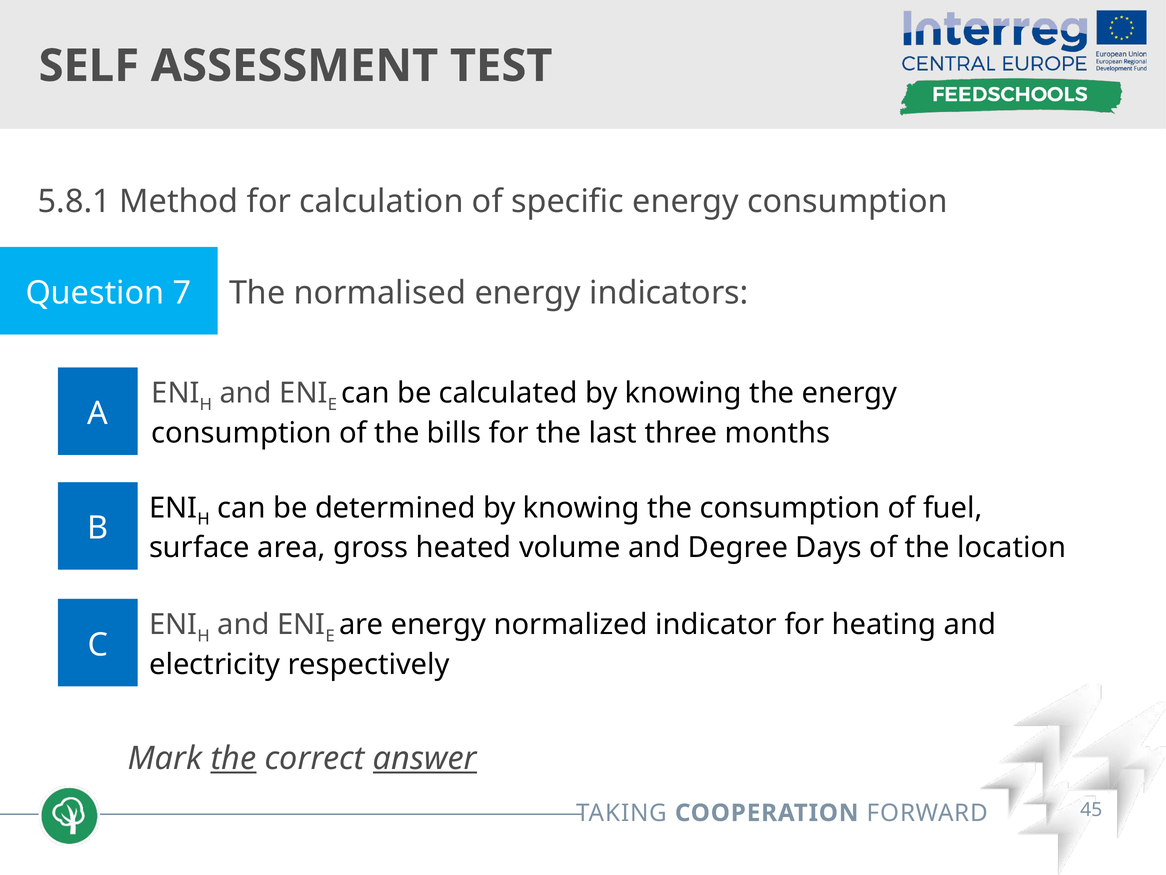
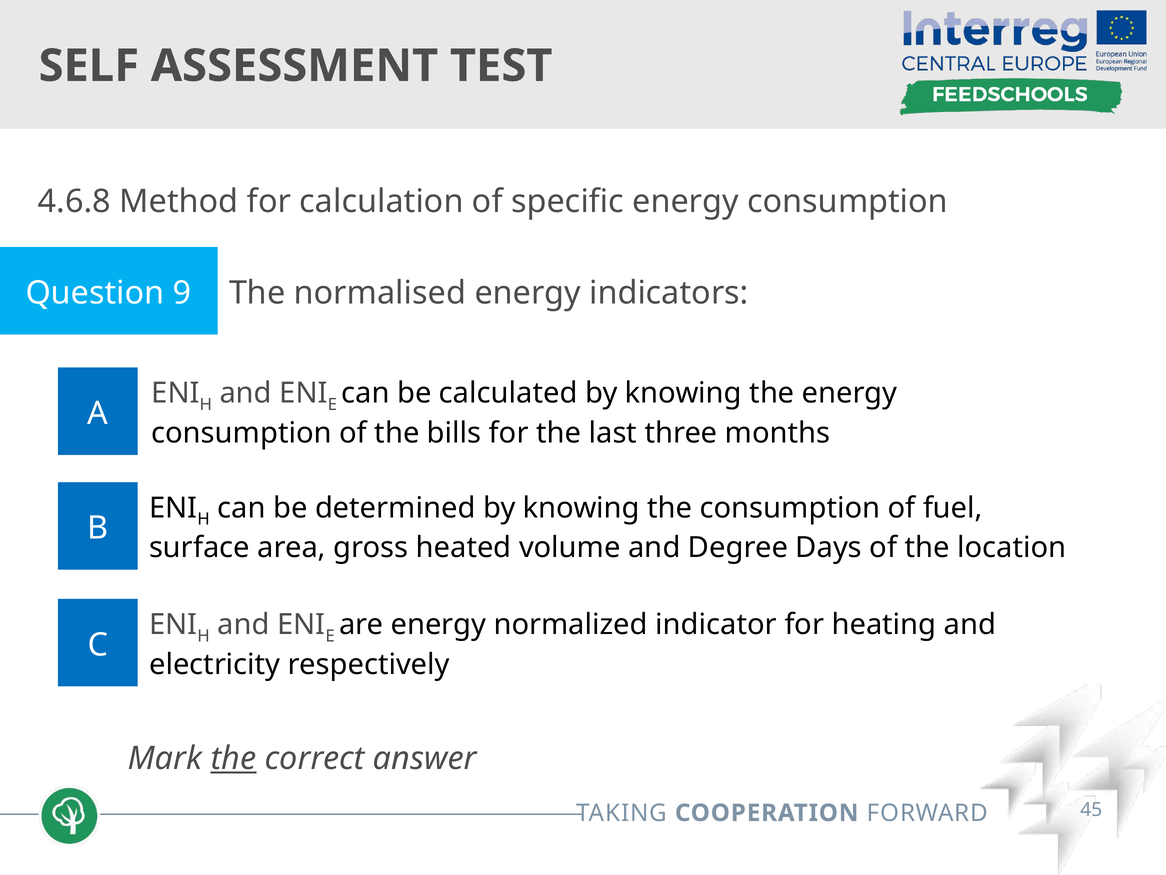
5.8.1: 5.8.1 -> 4.6.8 (74, 202)
7: 7 -> 9 (182, 293)
answer underline: present -> none (425, 758)
